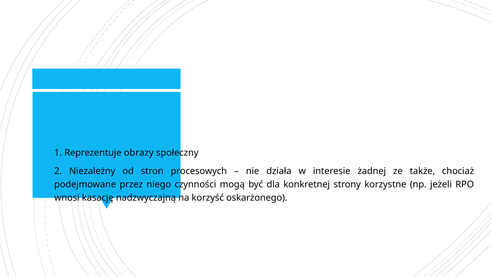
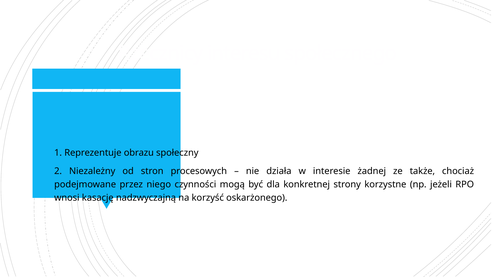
obrazy: obrazy -> obrazu (139, 153)
